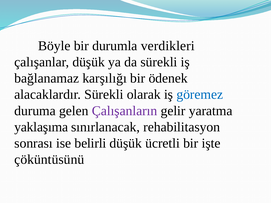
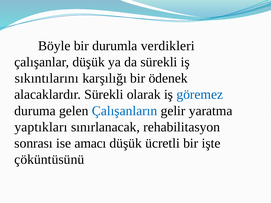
bağlanamaz: bağlanamaz -> sıkıntılarını (47, 78)
Çalışanların colour: purple -> blue (125, 111)
yaklaşıma: yaklaşıma -> yaptıkları (41, 127)
belirli: belirli -> amacı (90, 143)
